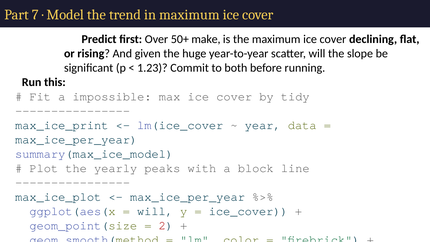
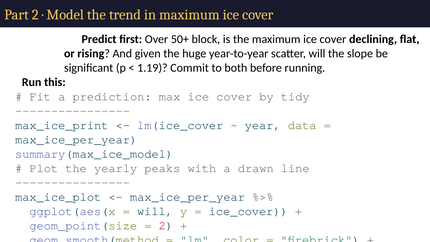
Part 7: 7 -> 2 (35, 15)
make: make -> block (206, 39)
1.23: 1.23 -> 1.19 (152, 68)
impossible: impossible -> prediction (112, 96)
block: block -> drawn (256, 168)
